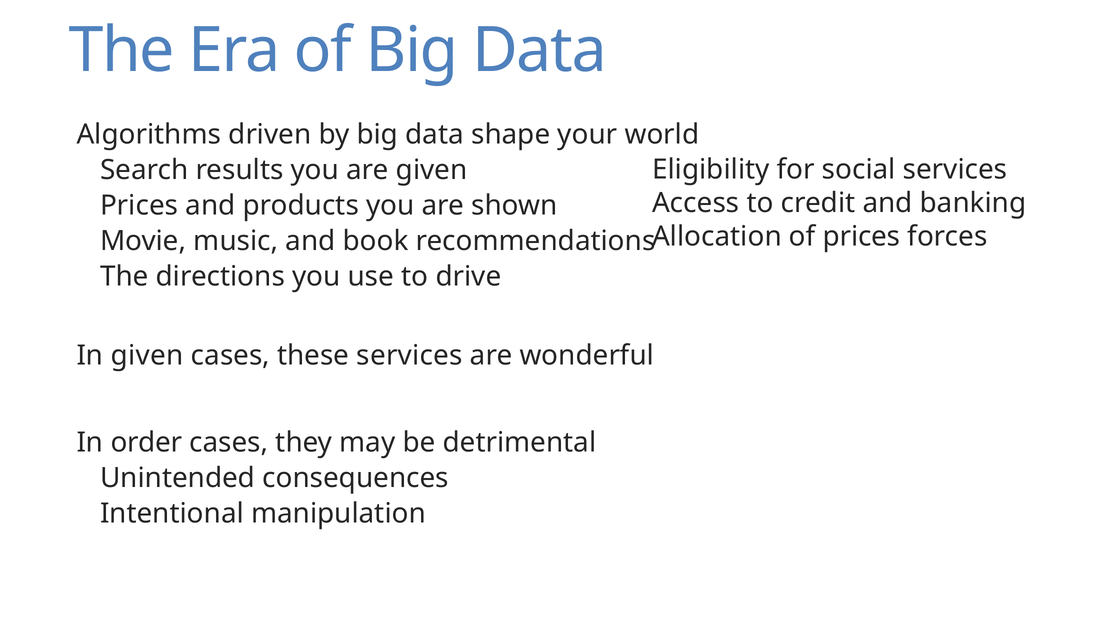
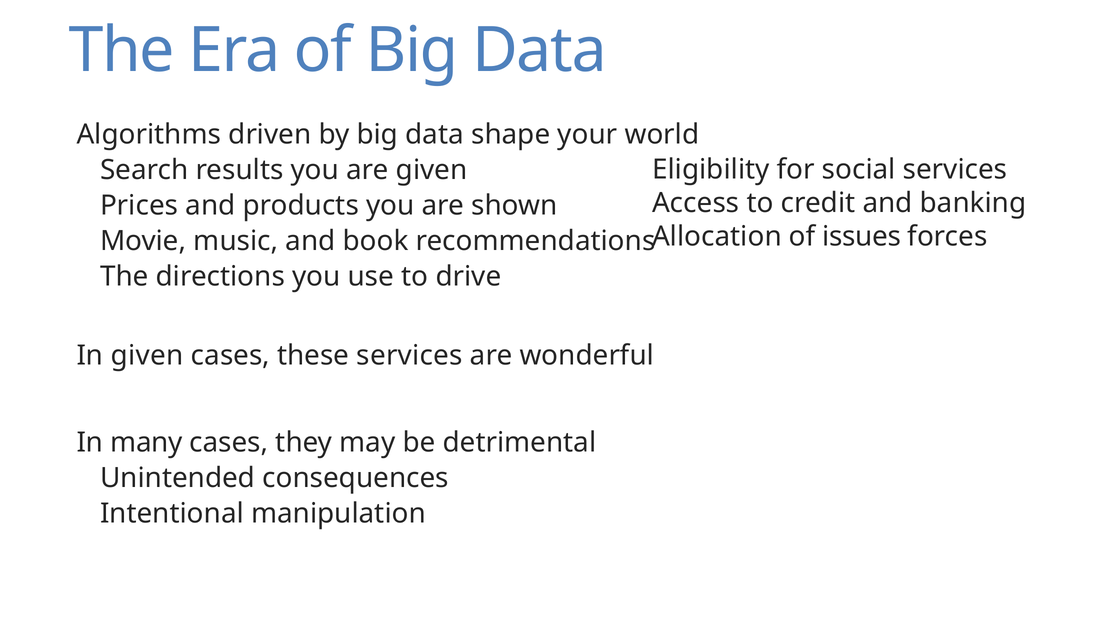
of prices: prices -> issues (862, 237)
order: order -> many (146, 442)
